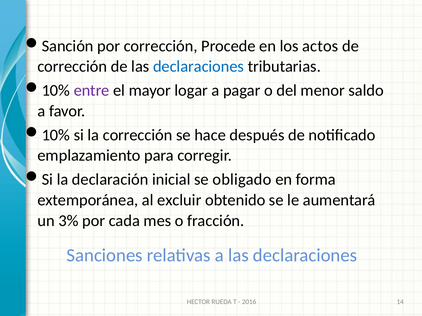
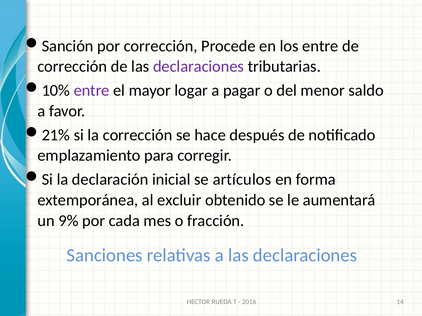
los actos: actos -> entre (320, 46)
declaraciones colour: blue -> purple (199, 67)
10%: 10% -> 21% (56, 135)
obligado: obligado -> artículos (242, 180)
3%: 3% -> 9% (68, 221)
